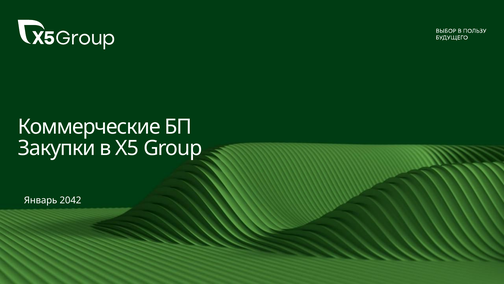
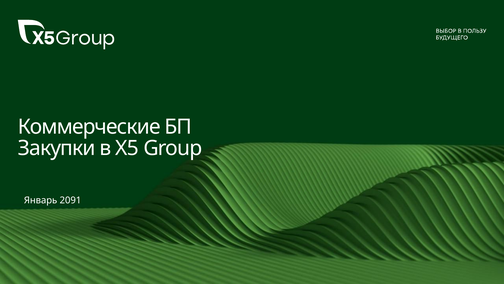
2042: 2042 -> 2091 (70, 200)
